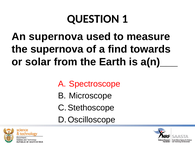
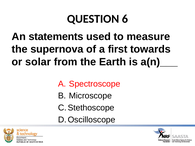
1: 1 -> 6 (125, 19)
An supernova: supernova -> statements (56, 37)
find: find -> first (118, 49)
